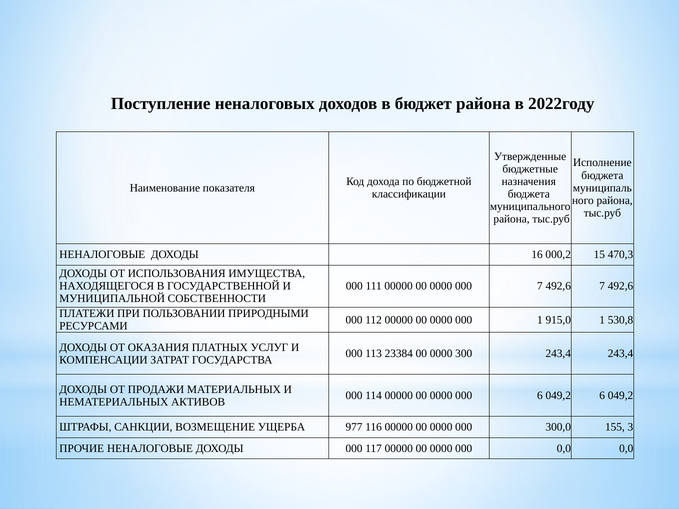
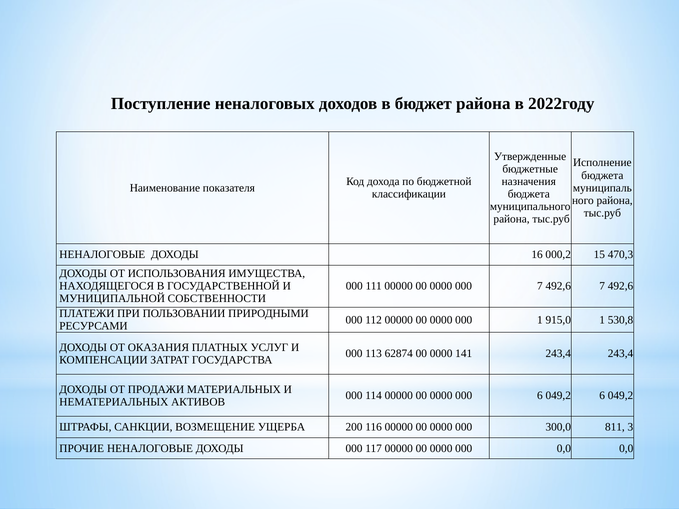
23384: 23384 -> 62874 (399, 354)
300: 300 -> 141 (464, 354)
977: 977 -> 200 (354, 427)
155: 155 -> 811 (615, 427)
